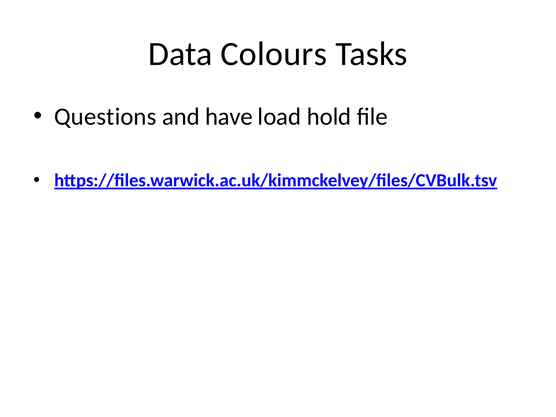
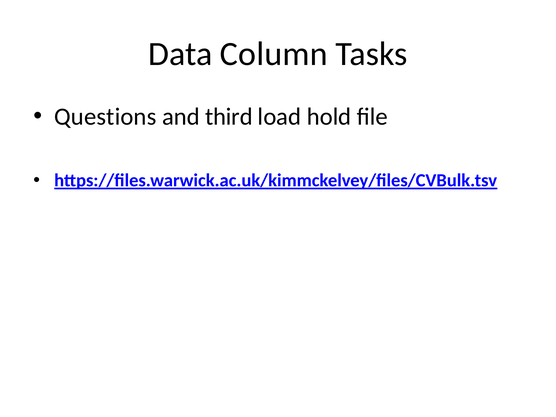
Colours: Colours -> Column (274, 54)
have: have -> third (229, 117)
